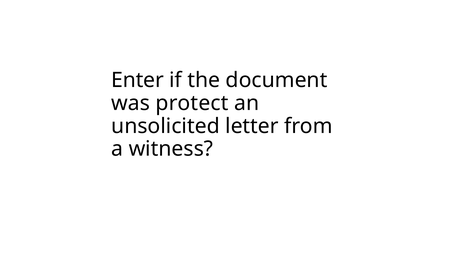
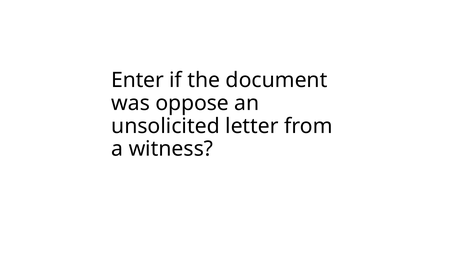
protect: protect -> oppose (192, 103)
